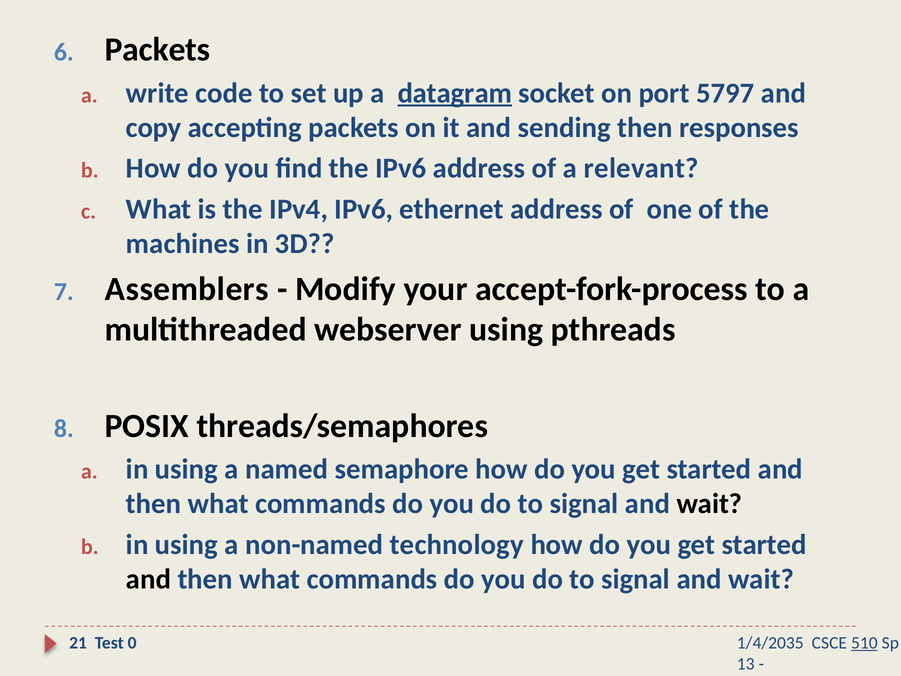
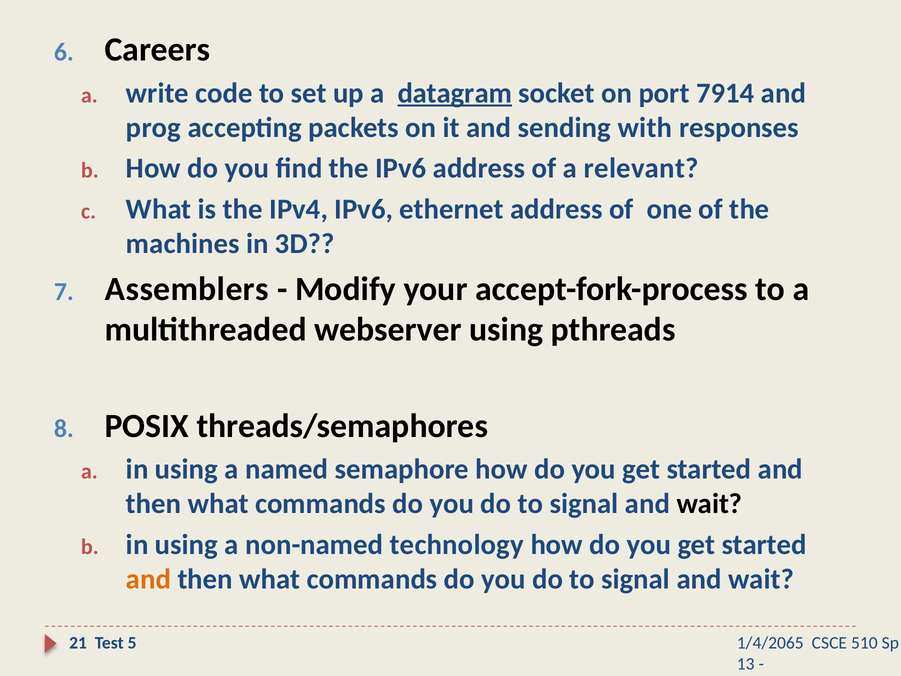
Packets: Packets -> Careers (157, 50)
5797: 5797 -> 7914 (725, 93)
copy: copy -> prog (154, 128)
sending then: then -> with (645, 128)
and colour: black -> orange (148, 579)
0: 0 -> 5 (132, 643)
1/4/2035: 1/4/2035 -> 1/4/2065 (770, 643)
510 underline: present -> none (864, 643)
